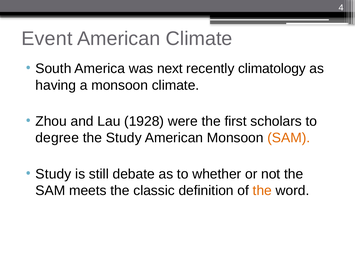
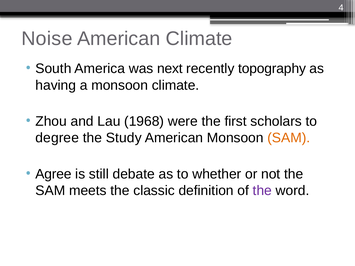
Event: Event -> Noise (47, 39)
climatology: climatology -> topography (272, 69)
1928: 1928 -> 1968 (144, 121)
Study: Study -> Agree (54, 174)
the colour: orange -> purple (262, 191)
